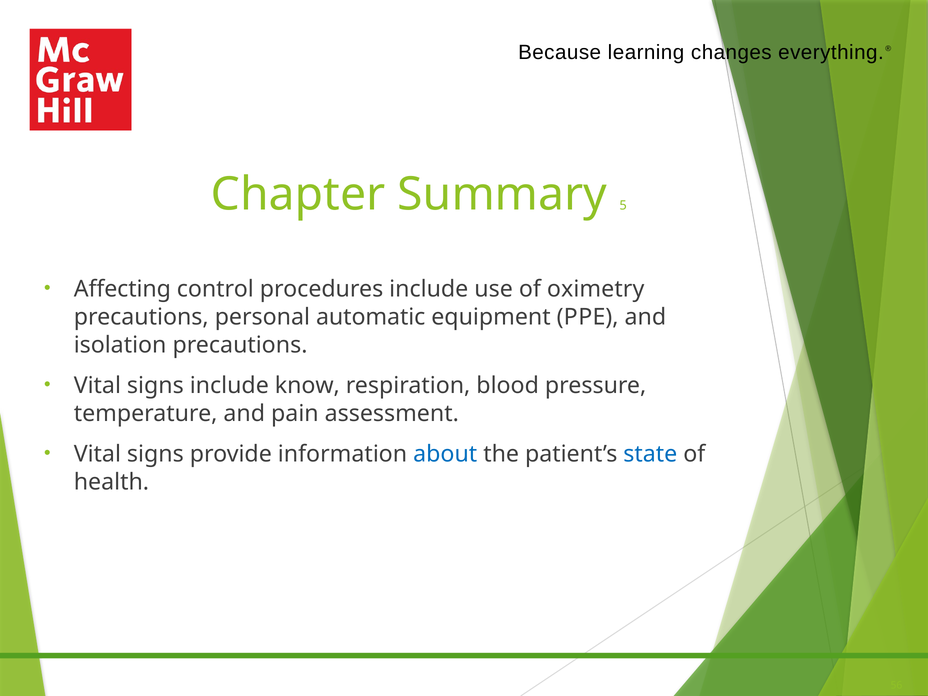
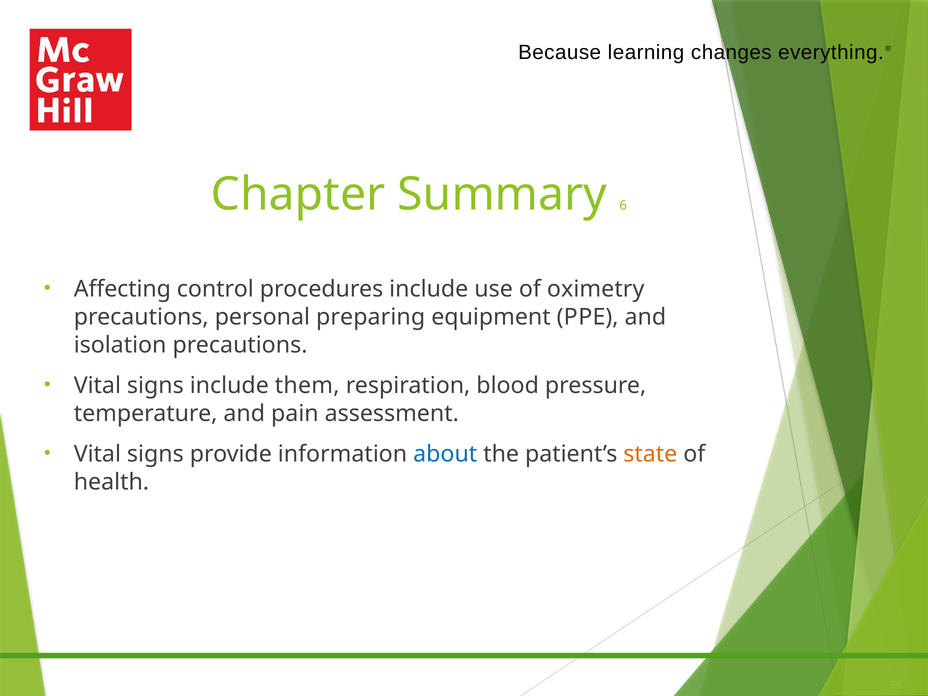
5: 5 -> 6 (623, 205)
automatic: automatic -> preparing (371, 317)
know: know -> them (307, 386)
state colour: blue -> orange (650, 454)
